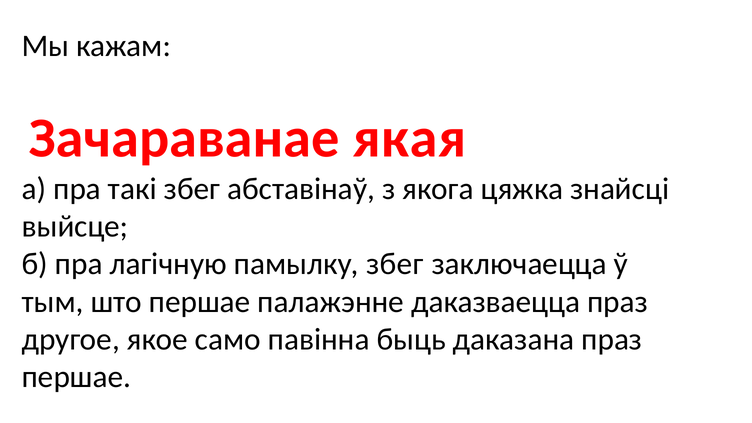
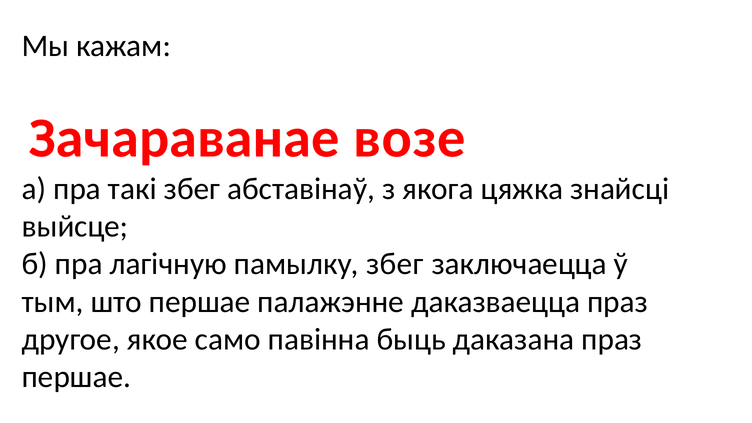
якая: якая -> возе (409, 138)
